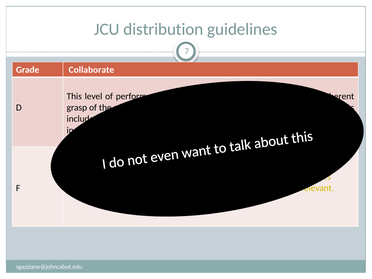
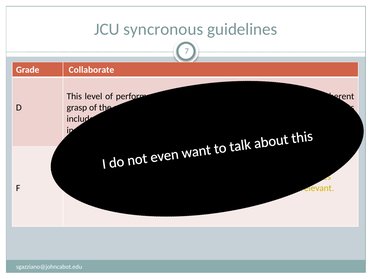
distribution: distribution -> syncronous (163, 29)
